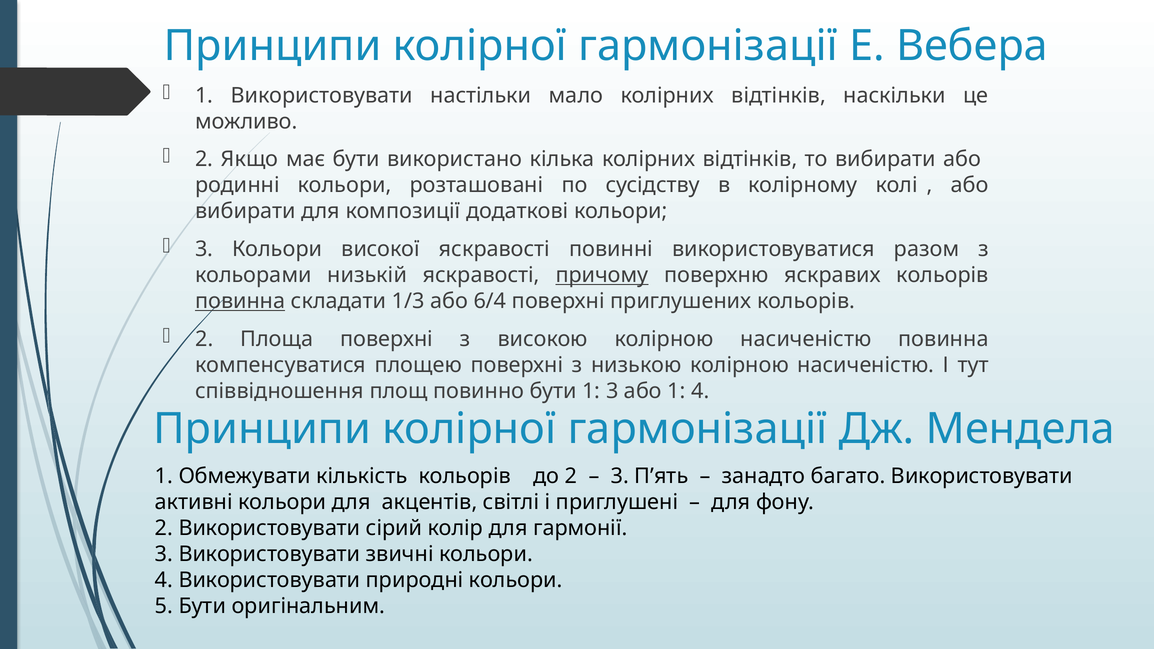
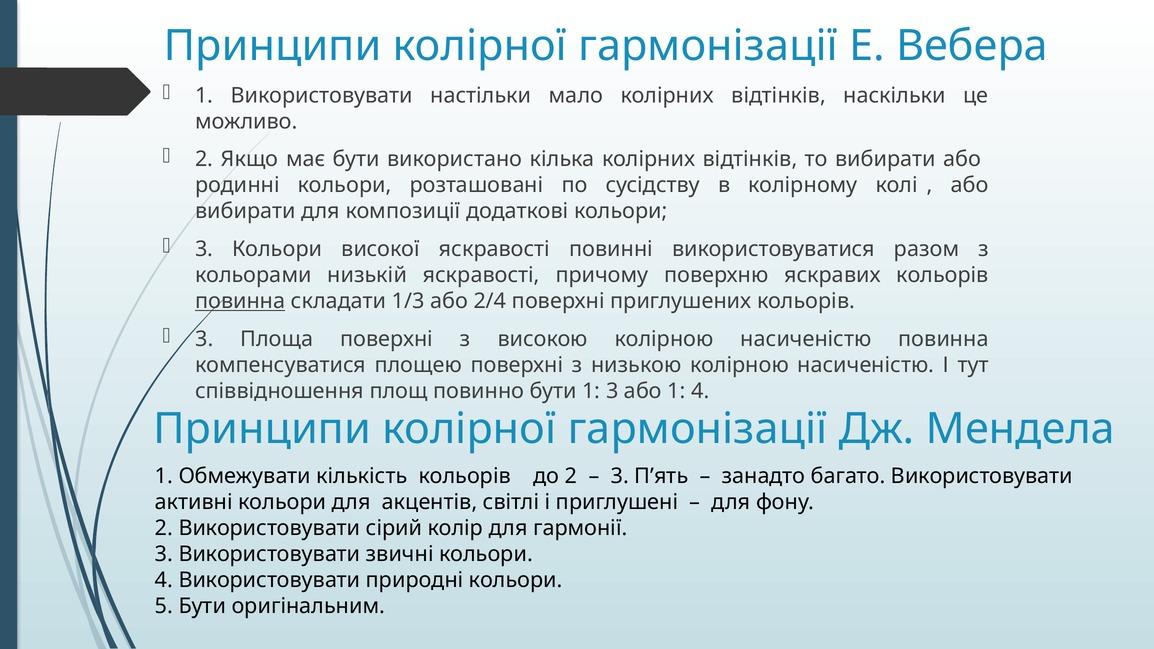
причому underline: present -> none (602, 275)
6/4: 6/4 -> 2/4 (490, 301)
2: 2 -> 3 (204, 339)
